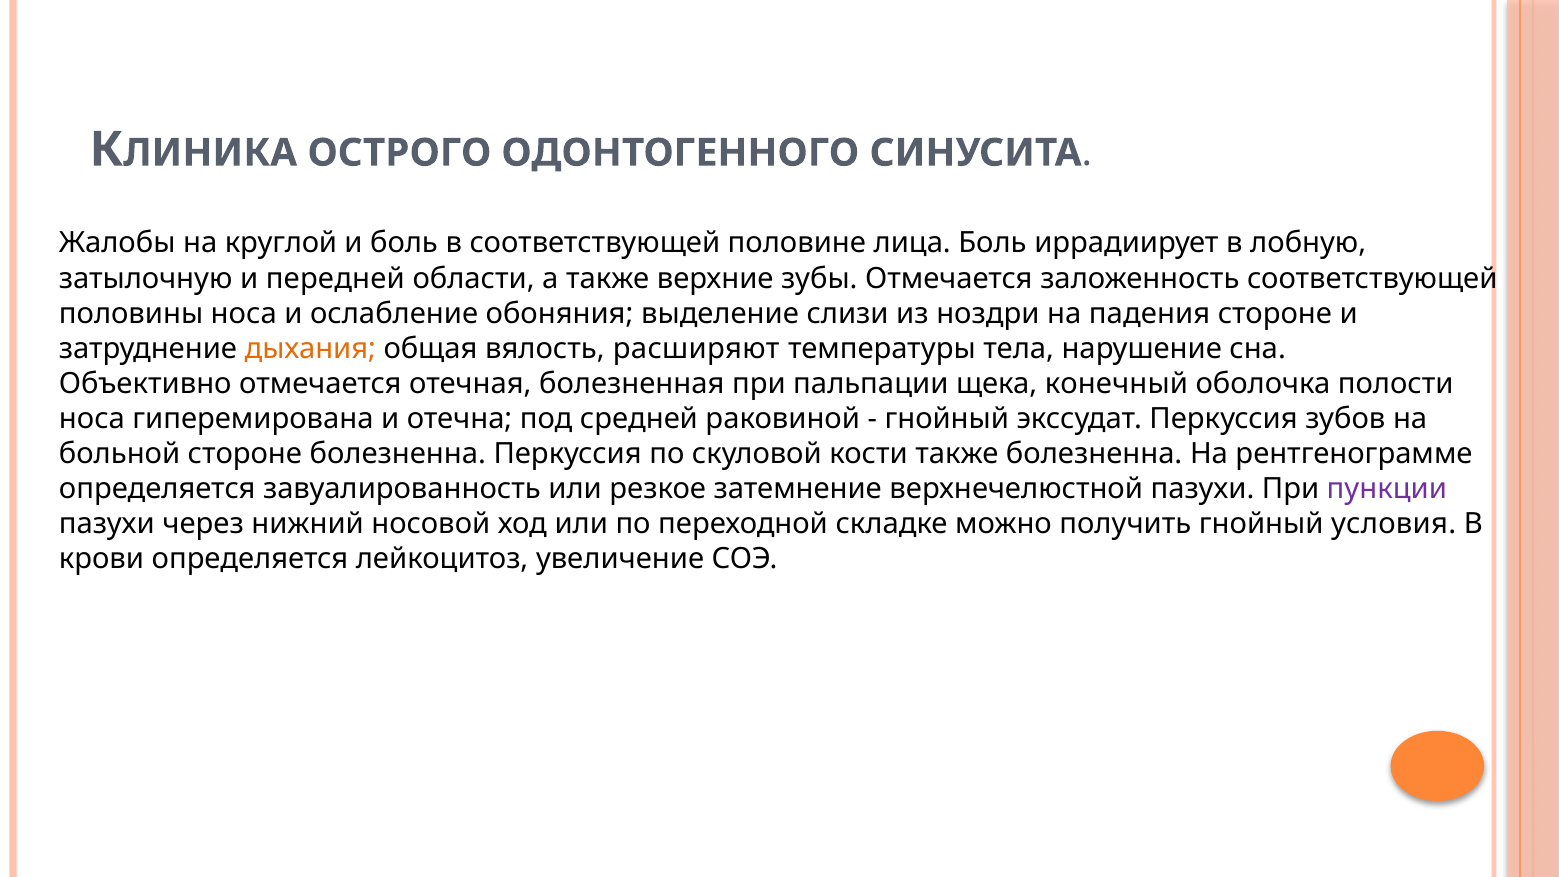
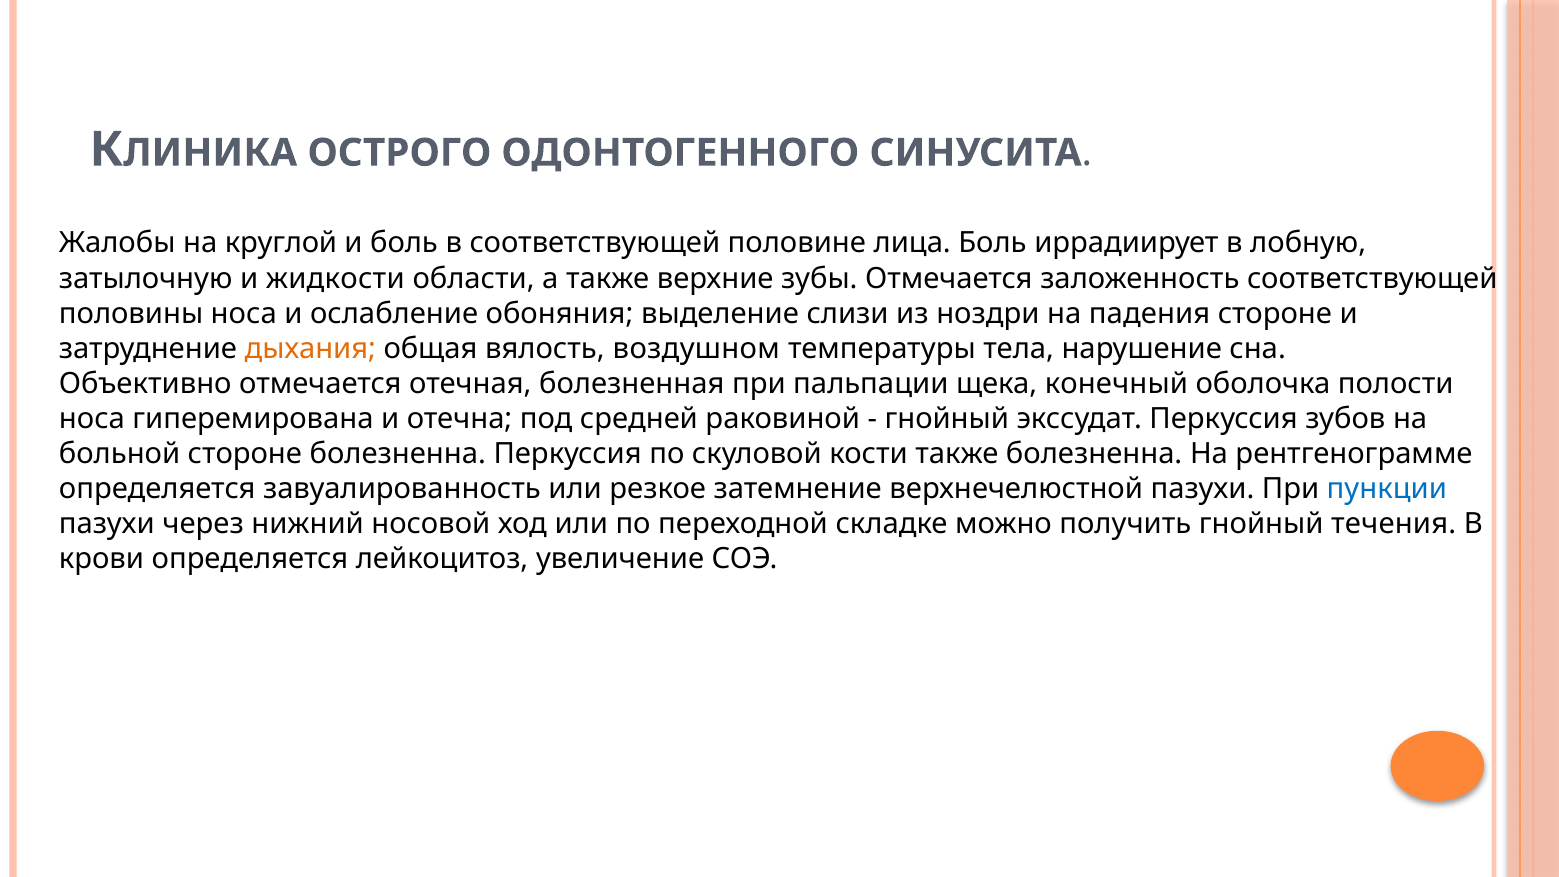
передней: передней -> жидкости (335, 278)
расширяют: расширяют -> воздушном (696, 349)
пункции colour: purple -> blue (1387, 489)
условия: условия -> течения (1394, 524)
